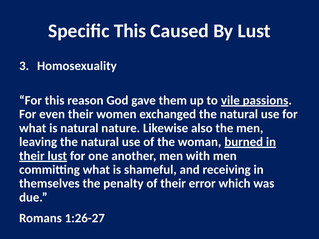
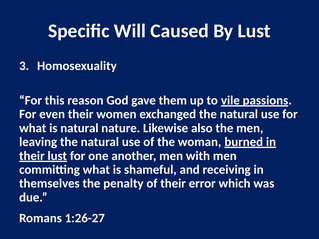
Specific This: This -> Will (130, 31)
